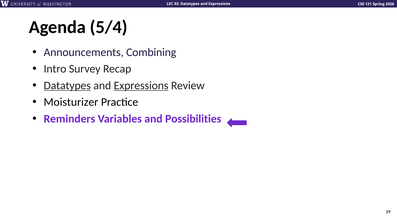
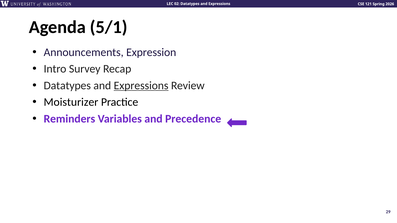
5/4: 5/4 -> 5/1 (109, 27)
Combining: Combining -> Expression (151, 52)
Datatypes underline: present -> none (67, 86)
Possibilities: Possibilities -> Precedence (193, 119)
